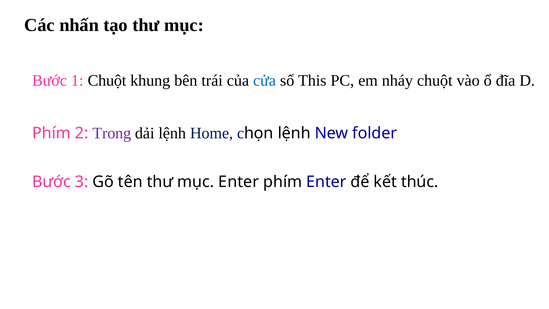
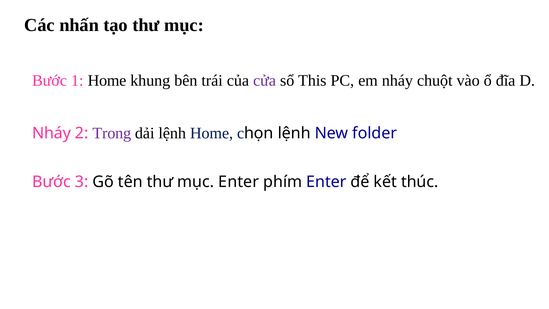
1 Chuột: Chuột -> Home (107, 81)
cửa colour: blue -> purple (265, 81)
Phím: Phím -> Nháy (52, 133)
